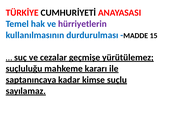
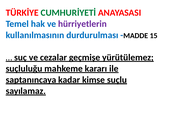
CUMHURİYETİ colour: black -> green (68, 13)
